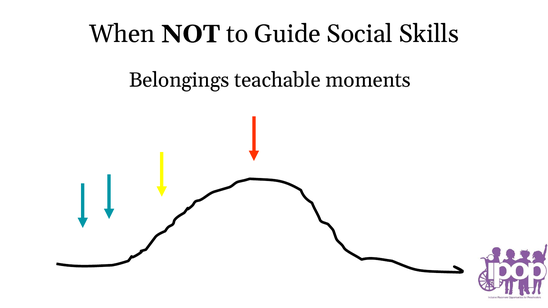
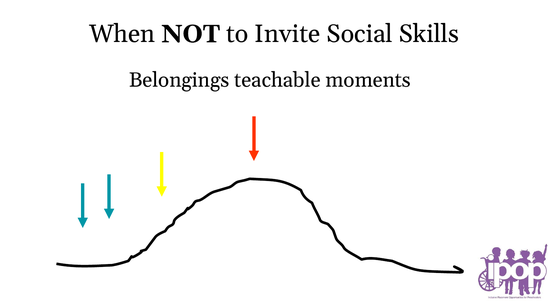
Guide: Guide -> Invite (287, 34)
